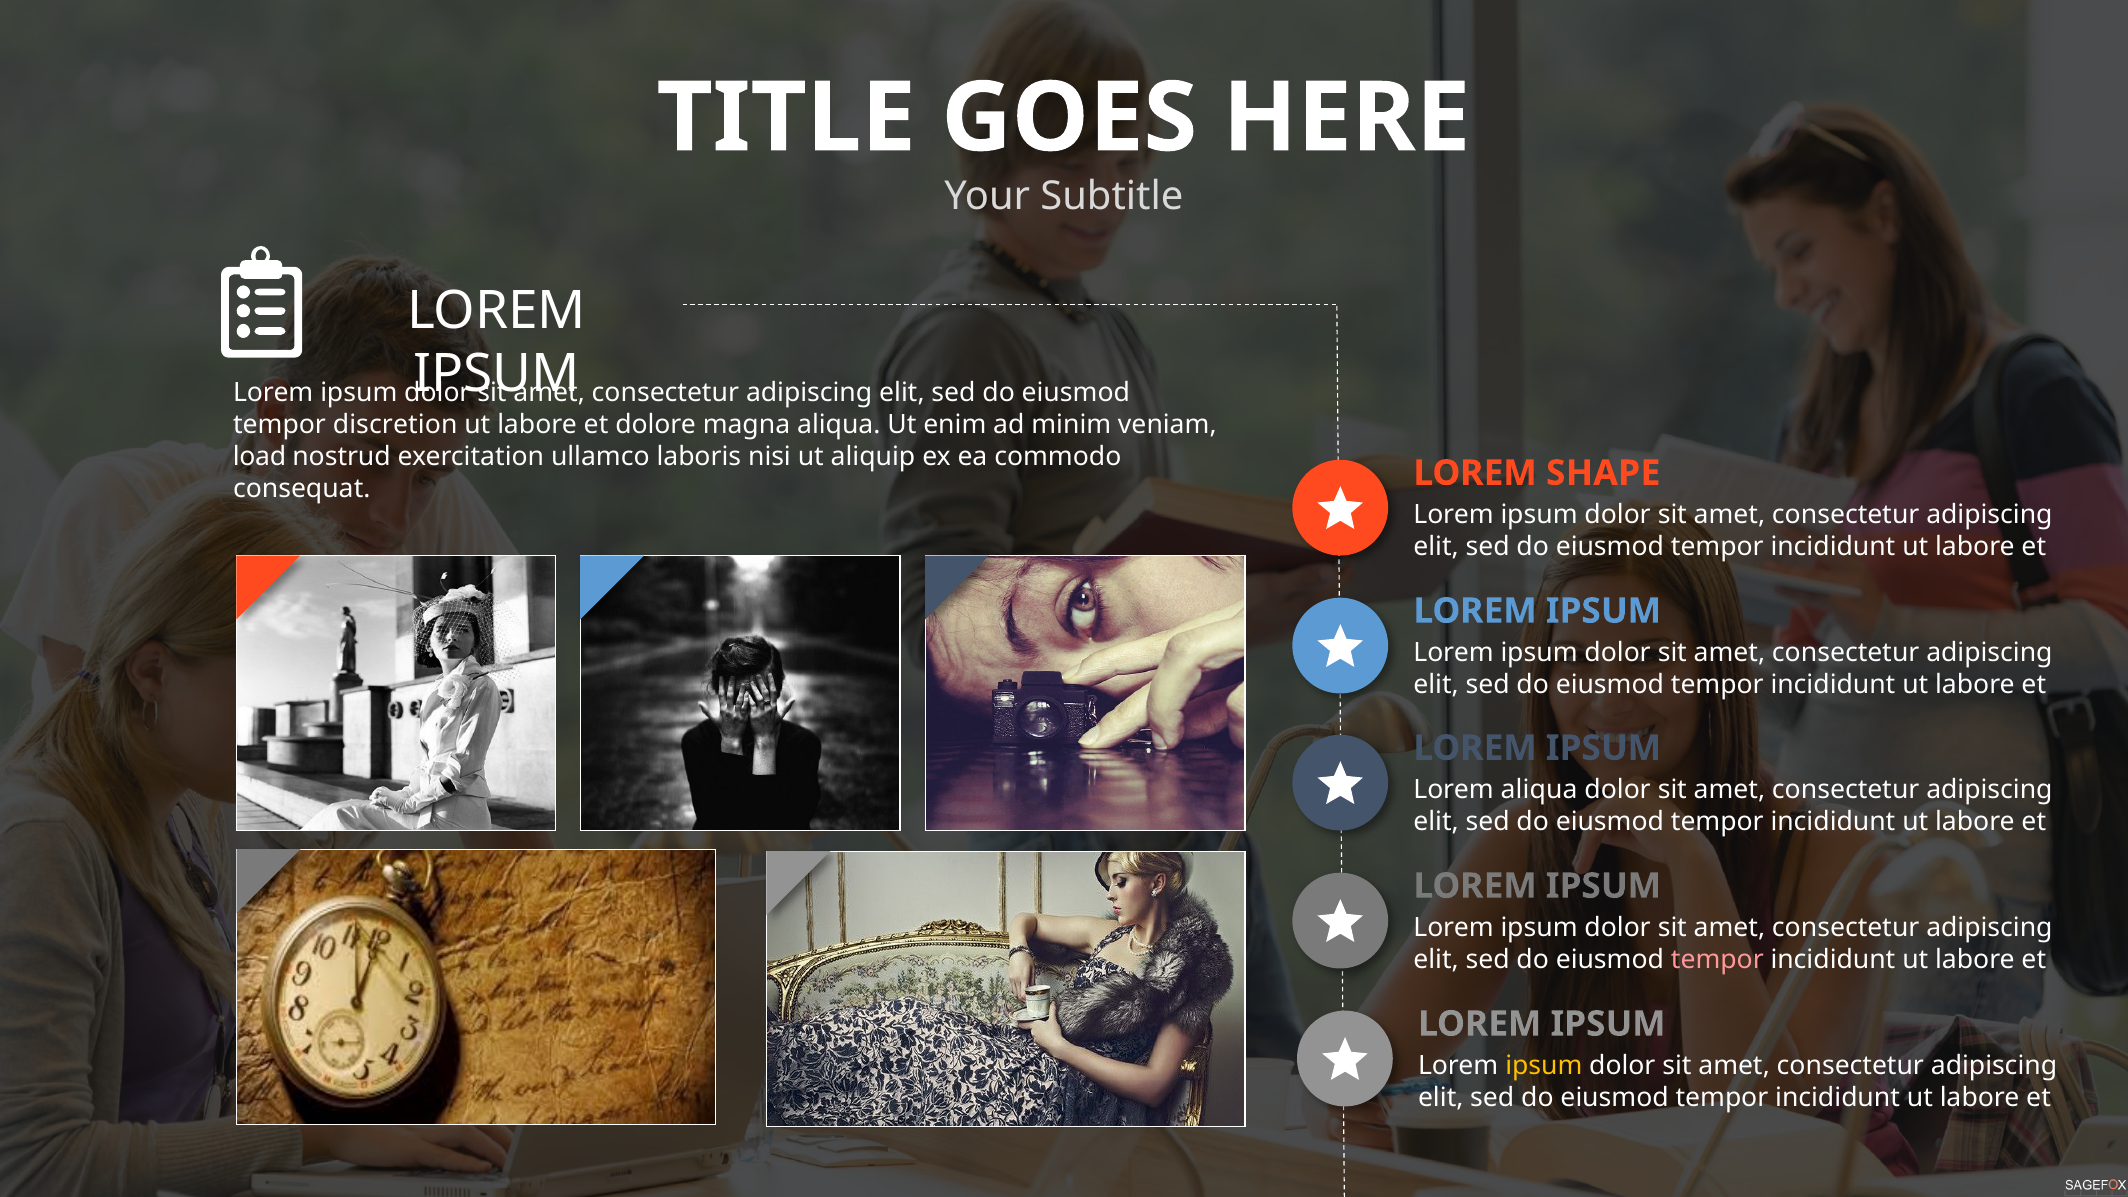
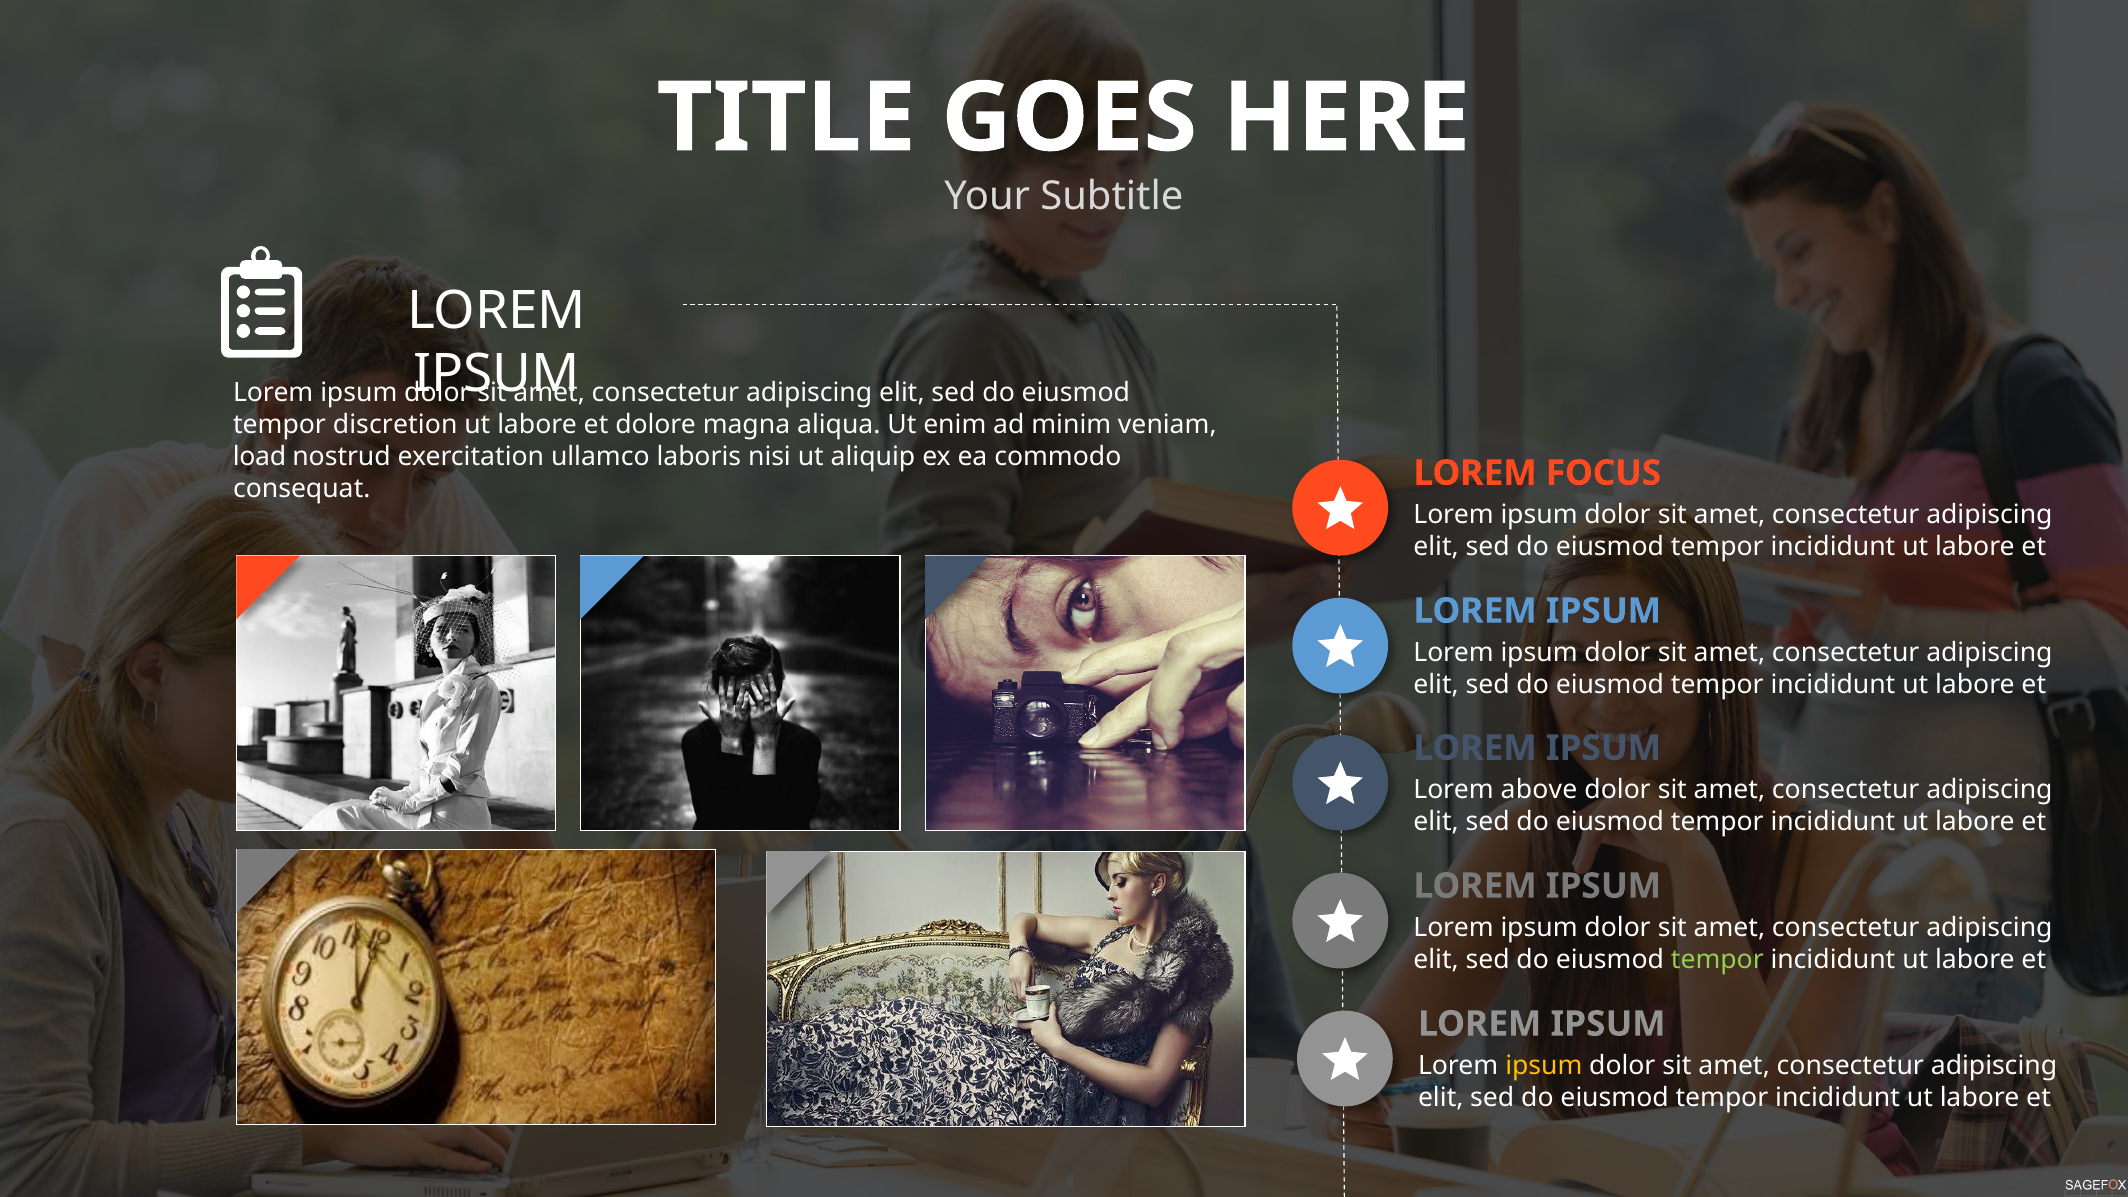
SHAPE: SHAPE -> FOCUS (1603, 473)
Lorem aliqua: aliqua -> above (1539, 790)
tempor colour: pink -> light green (1717, 960)
